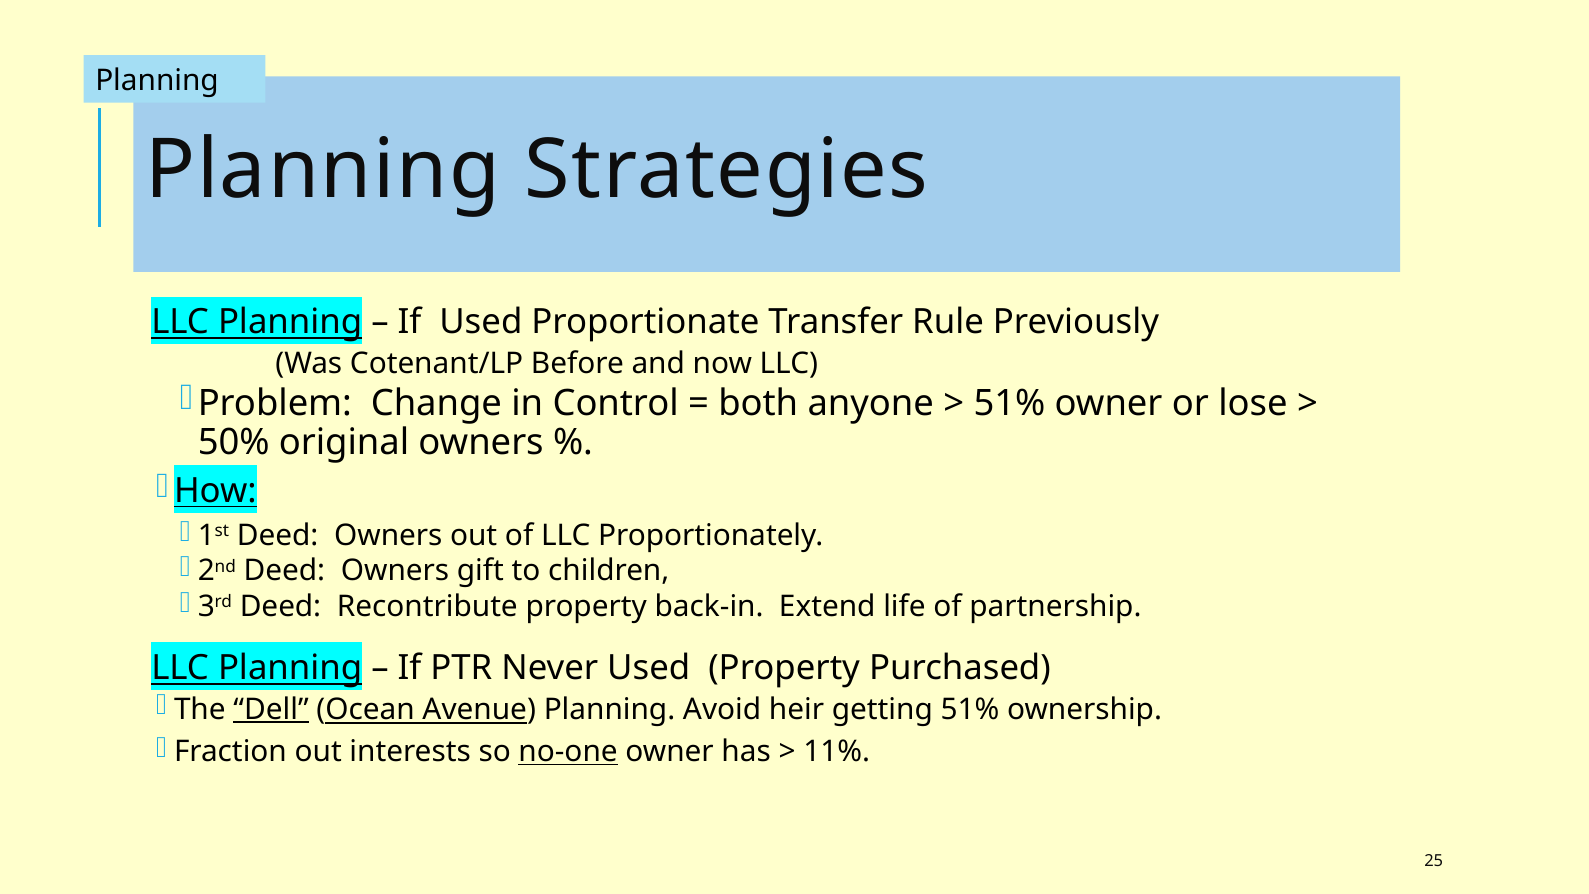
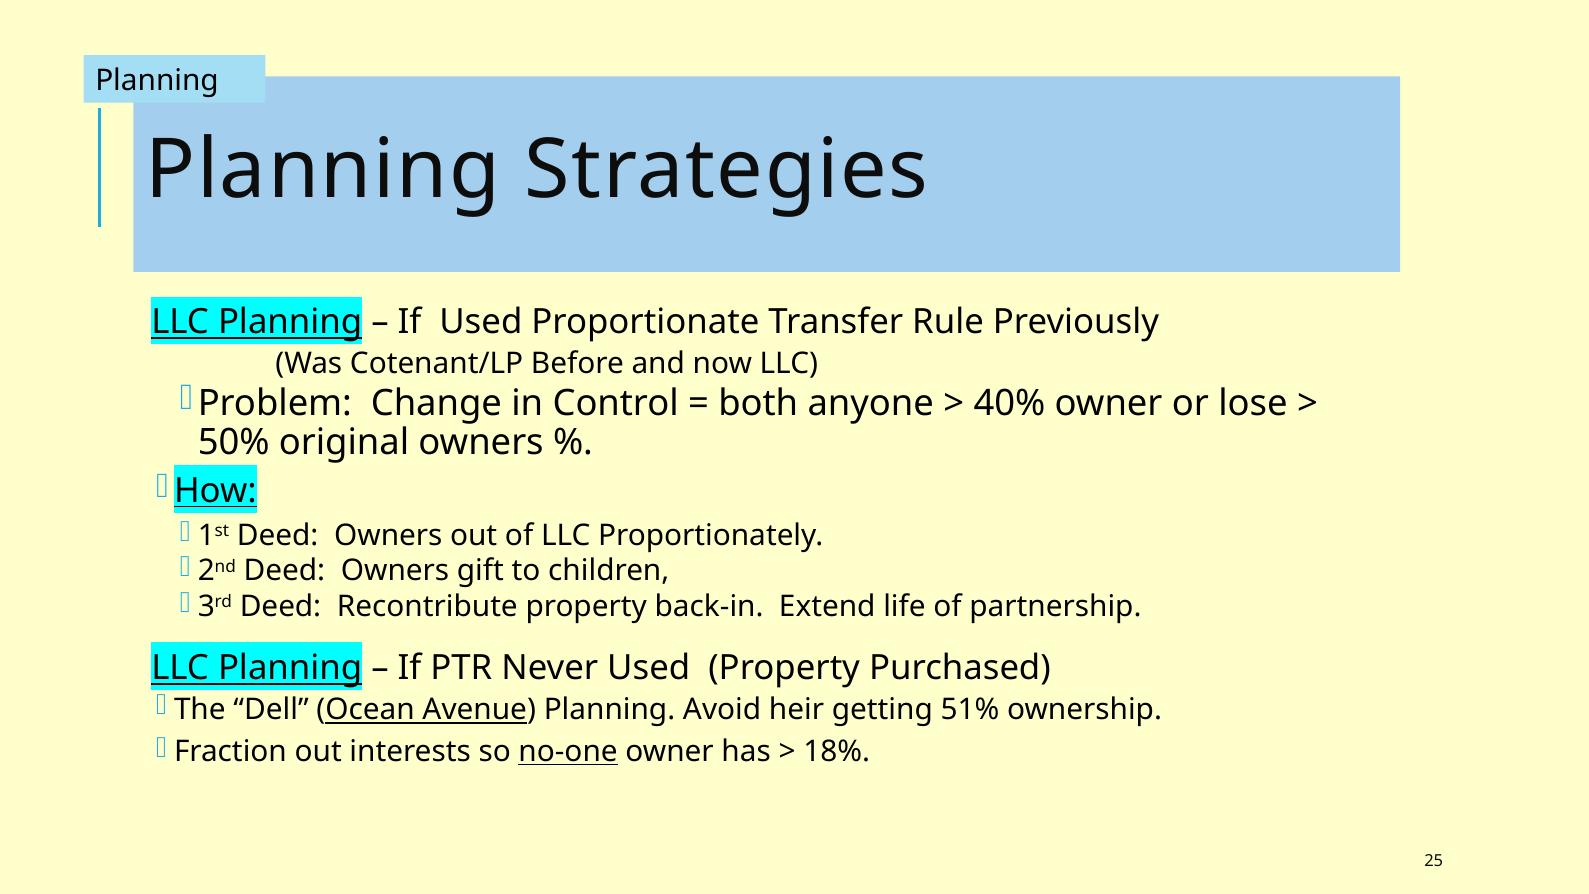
51%: 51% -> 40% (1009, 403)
Dell underline: present -> none (271, 709)
11%: 11% -> 18% (837, 752)
